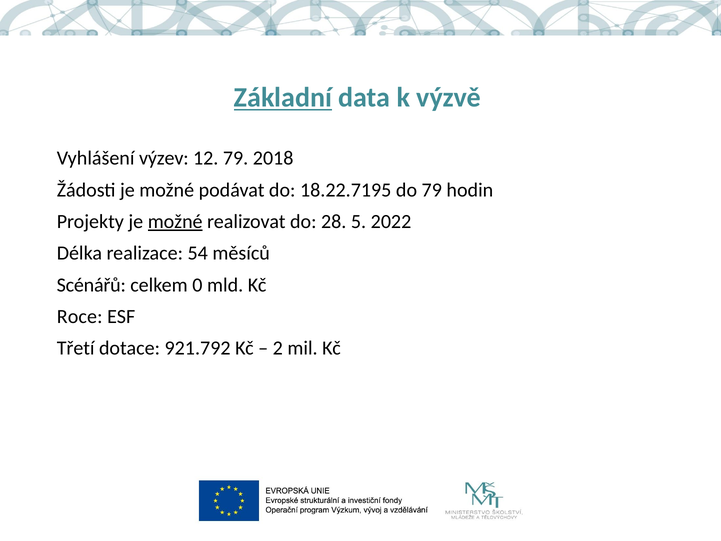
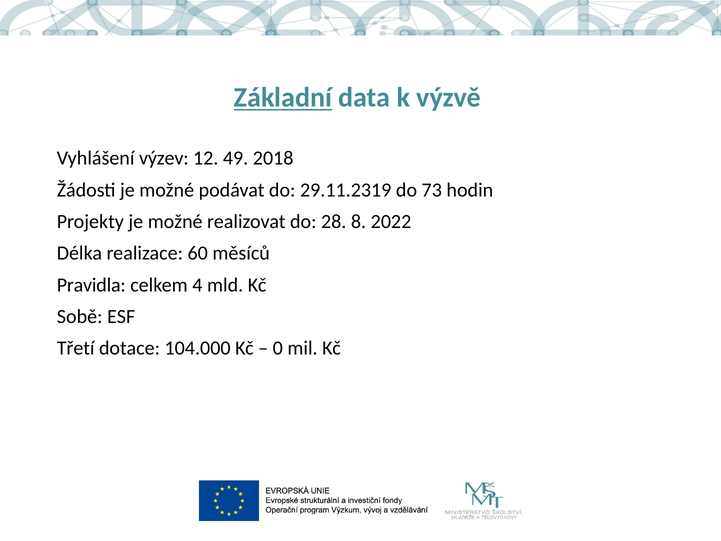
12 79: 79 -> 49 (236, 158)
18.22.7195: 18.22.7195 -> 29.11.2319 (346, 190)
do 79: 79 -> 73 (432, 190)
možné underline: present -> none (175, 222)
5: 5 -> 8 (359, 222)
54: 54 -> 60 (198, 253)
Scénářů: Scénářů -> Pravidla (91, 285)
0: 0 -> 4 (197, 285)
Roce: Roce -> Sobě (80, 317)
921.792: 921.792 -> 104.000 (198, 348)
2: 2 -> 0 (278, 348)
